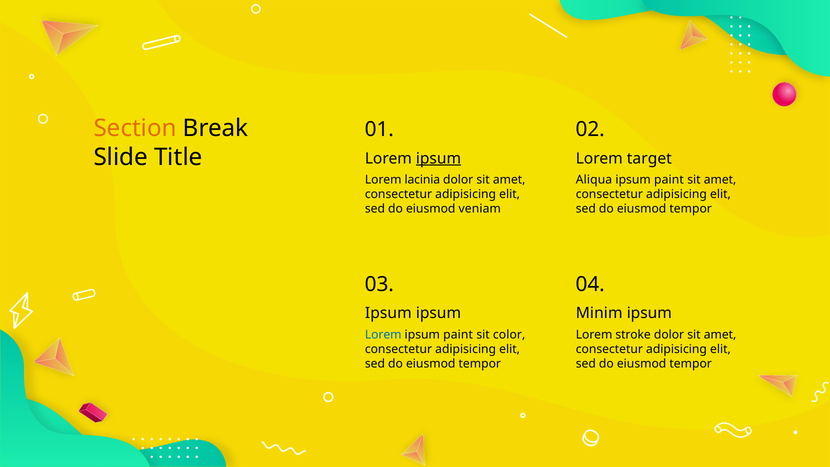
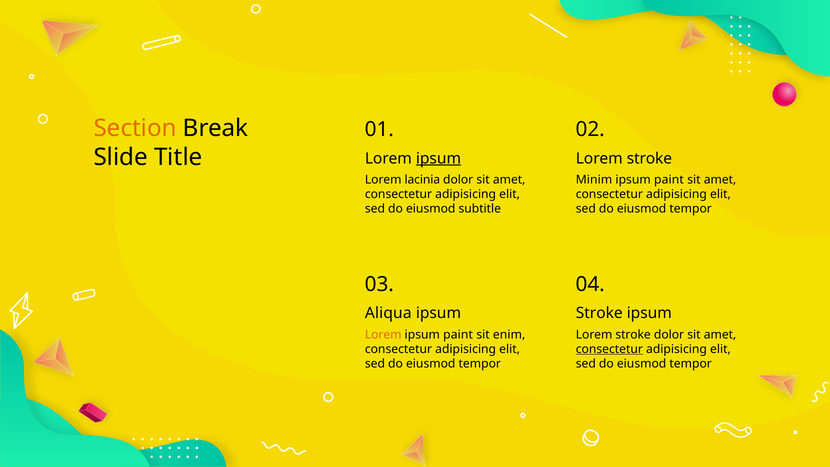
target: target -> stroke (649, 158)
Aliqua: Aliqua -> Minim (594, 180)
veniam: veniam -> subtitle (480, 209)
Ipsum: Ipsum -> Aliqua (388, 313)
Minim: Minim -> Stroke (599, 313)
Lorem colour: blue -> orange (383, 335)
color: color -> enim (509, 335)
consectetur underline: none -> present (609, 349)
